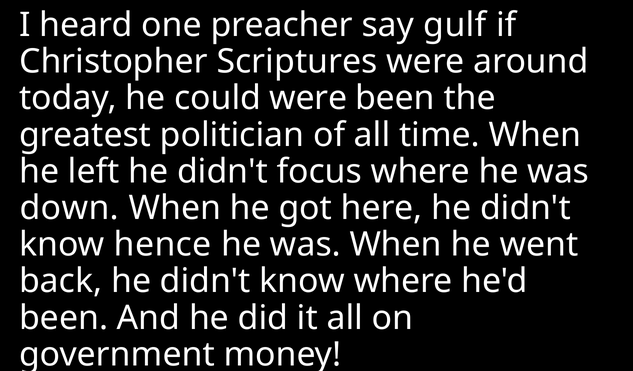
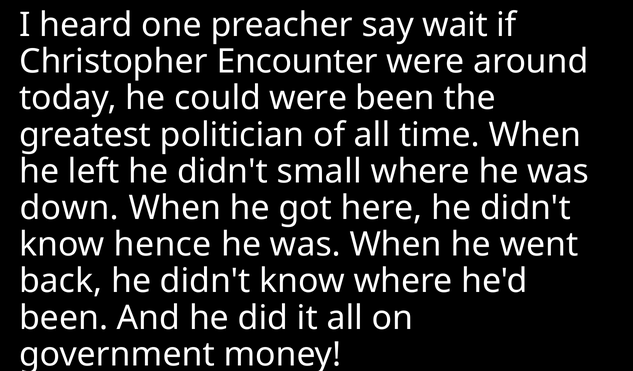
gulf: gulf -> wait (455, 25)
Scriptures: Scriptures -> Encounter (297, 62)
focus: focus -> small (319, 171)
